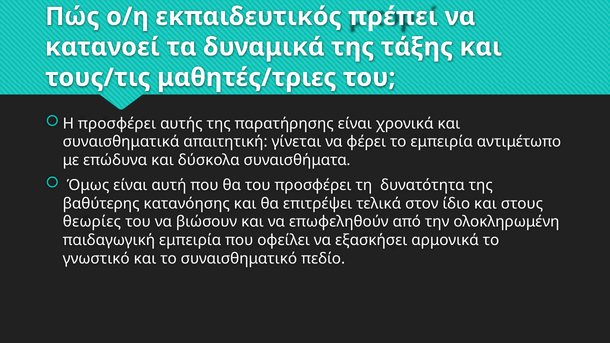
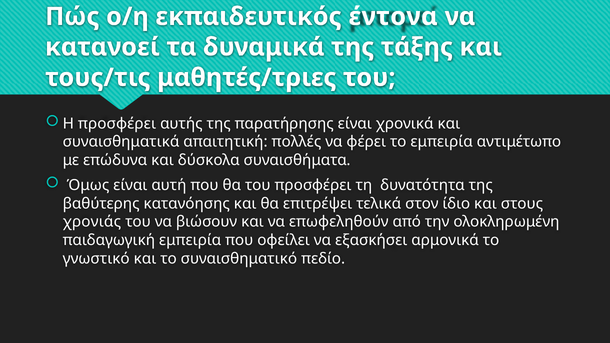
πρέπει: πρέπει -> έντονα (393, 17)
γίνεται: γίνεται -> πολλές (296, 142)
θεωρίες: θεωρίες -> χρονιάς (92, 222)
